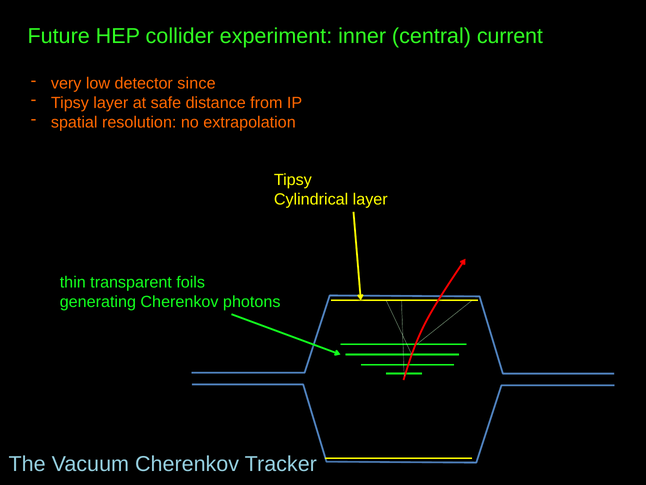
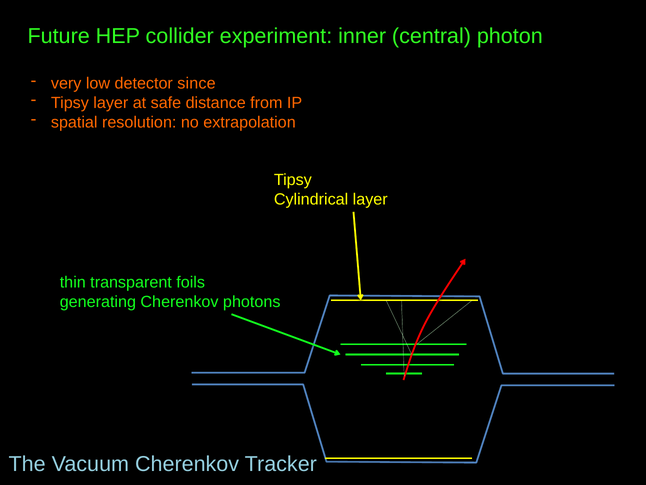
current: current -> photon (510, 36)
